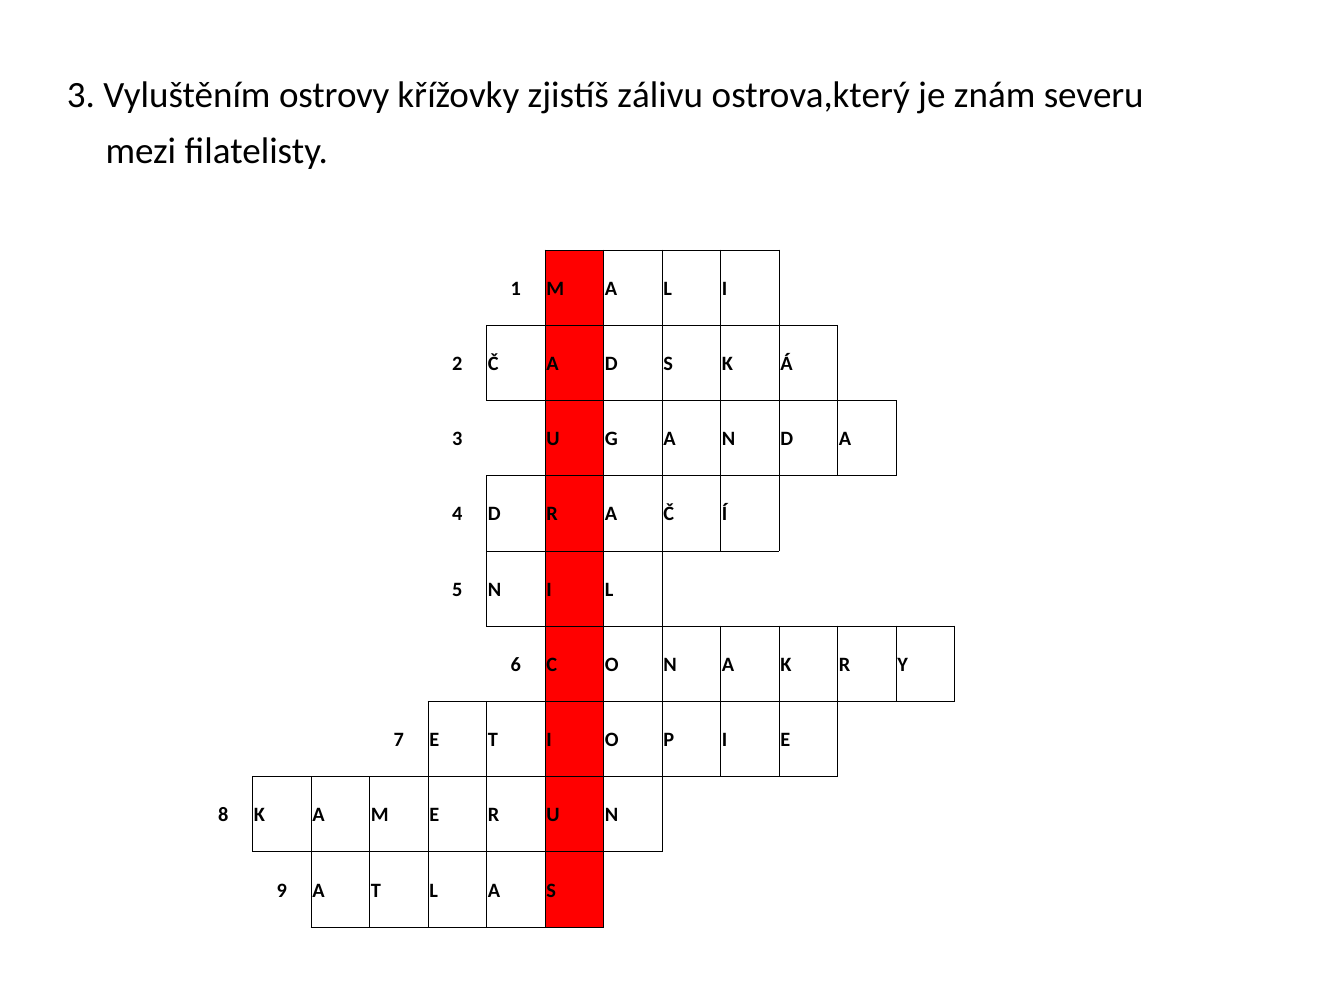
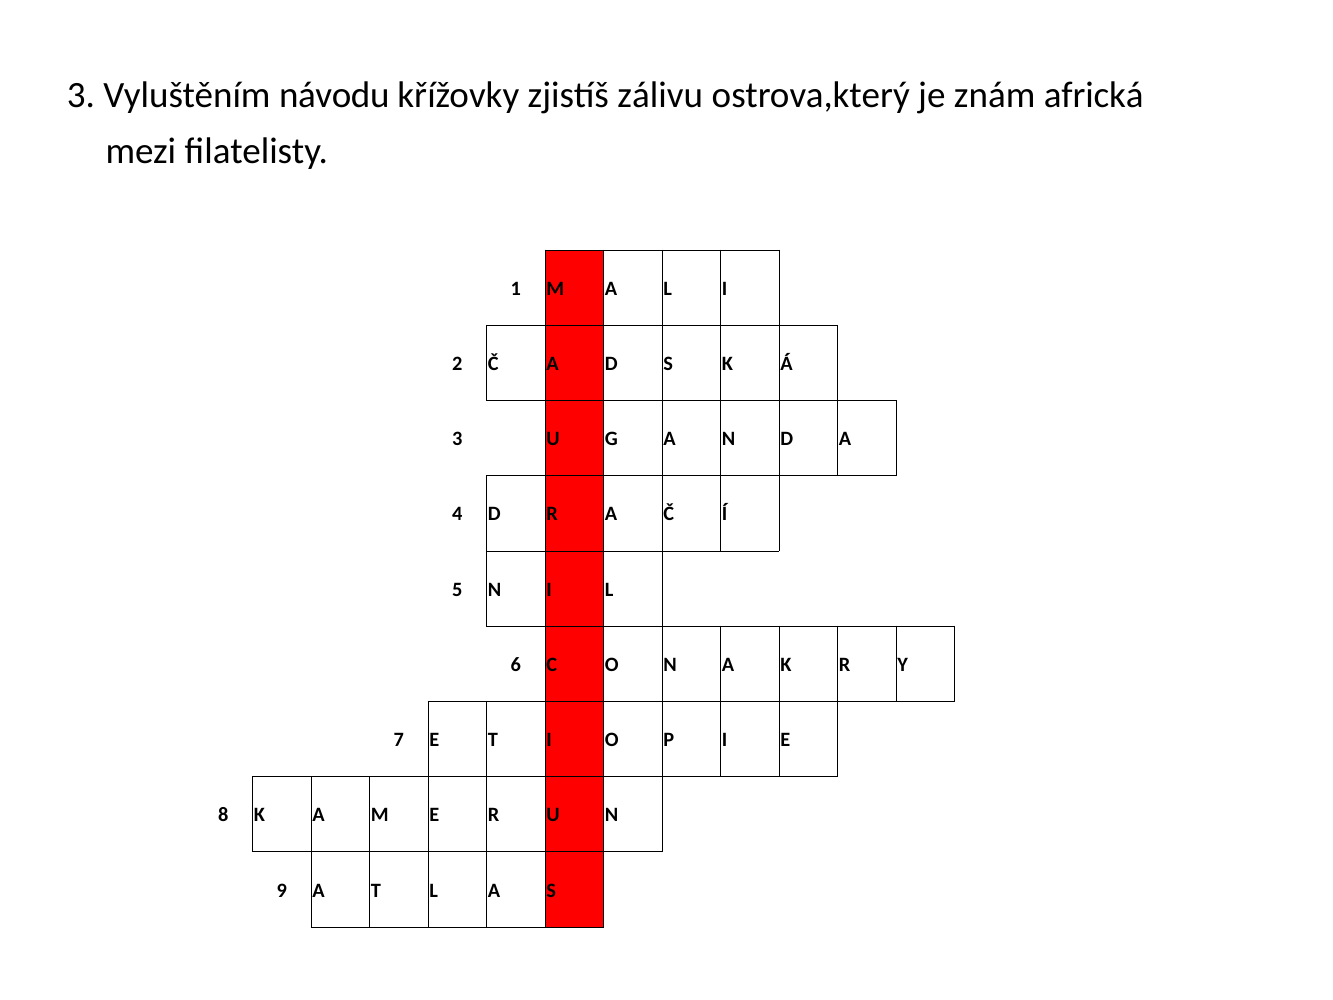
ostrovy: ostrovy -> návodu (334, 95)
severu: severu -> africká (1094, 95)
